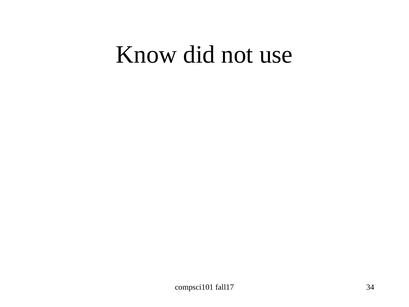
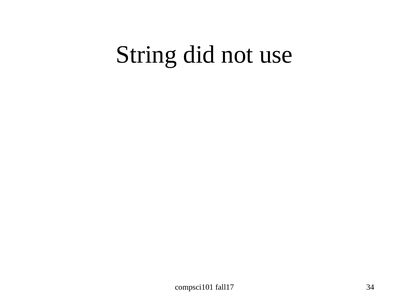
Know: Know -> String (146, 55)
